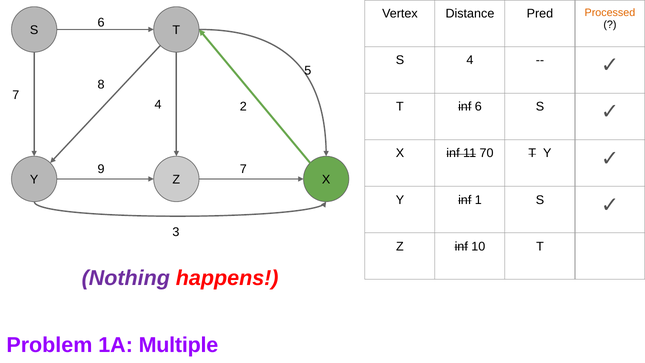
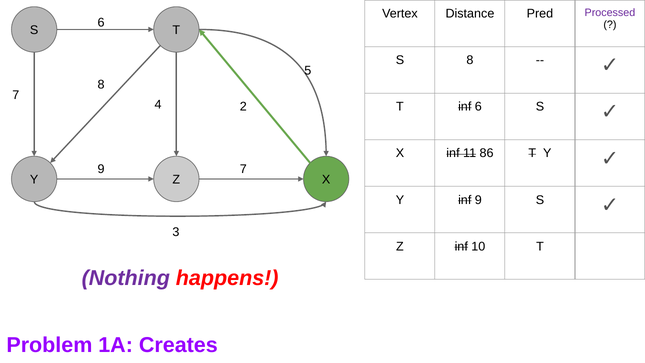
Processed colour: orange -> purple (610, 13)
S 4: 4 -> 8 (470, 60)
70: 70 -> 86 (487, 153)
inf 1: 1 -> 9 (478, 200)
Multiple: Multiple -> Creates (178, 345)
